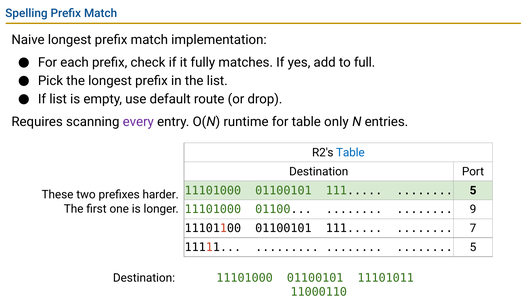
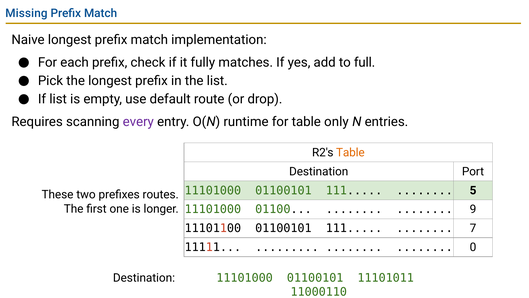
Spelling: Spelling -> Missing (26, 13)
Table colour: blue -> orange (350, 152)
harder: harder -> routes (161, 194)
5: 5 -> 0 (473, 247)
